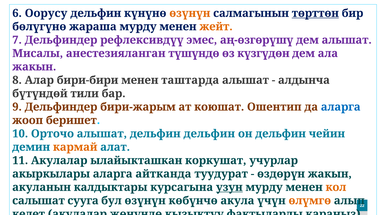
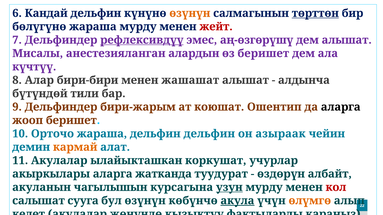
Оорусу: Оорусу -> Кандай (46, 13)
жейт colour: orange -> red (216, 27)
рефлексивдүү underline: none -> present (142, 40)
түшүндө: түшүндө -> алардын (194, 53)
өз күзгүдөн: күзгүдөн -> беришет (263, 53)
жакын: жакын -> күчтүү (34, 67)
таштарда: таштарда -> жашашат (190, 80)
аларга colour: blue -> black (341, 107)
Орточо алышат: алышат -> жараша (102, 134)
он дельфин: дельфин -> азыраак (281, 134)
айтканда: айтканда -> жатканда (164, 174)
өздөрүн жакын: жакын -> албайт (330, 174)
калдыктары: калдыктары -> чагылышын (111, 188)
кол colour: orange -> red (336, 188)
акула underline: none -> present (237, 201)
